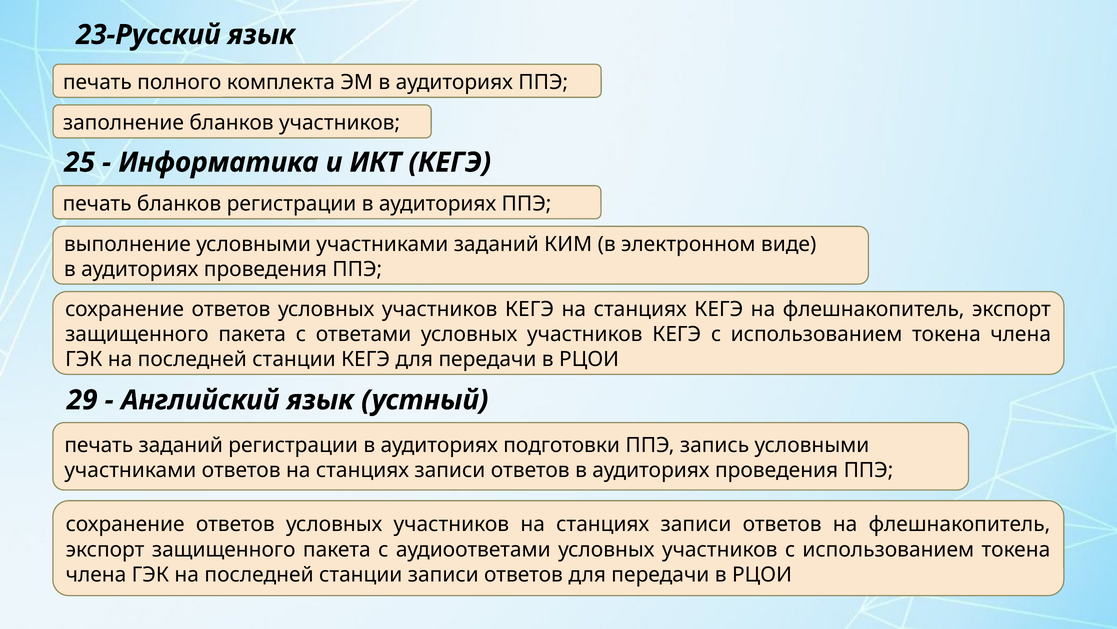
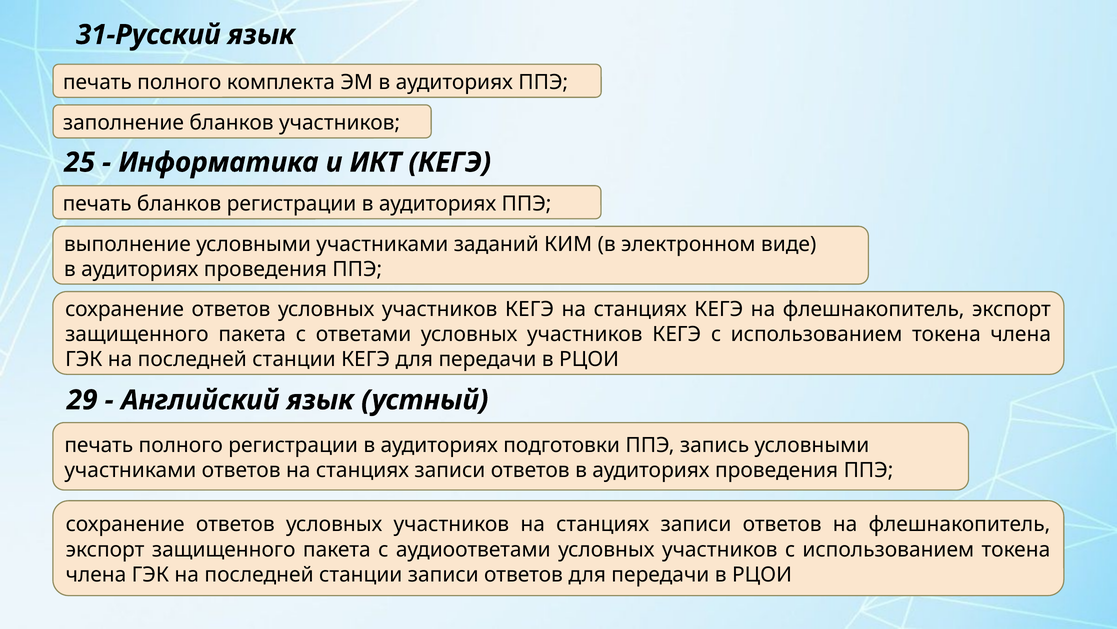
23-Русский: 23-Русский -> 31-Русский (148, 35)
заданий: заданий -> полного (181, 445)
